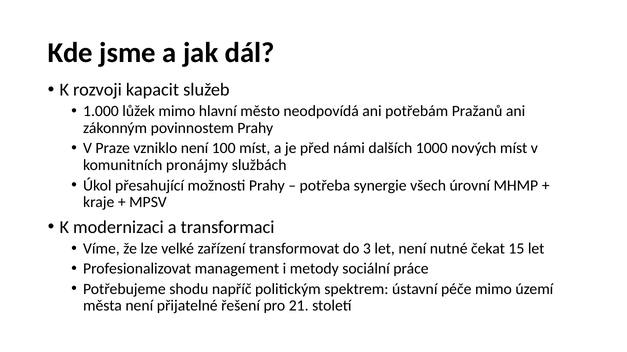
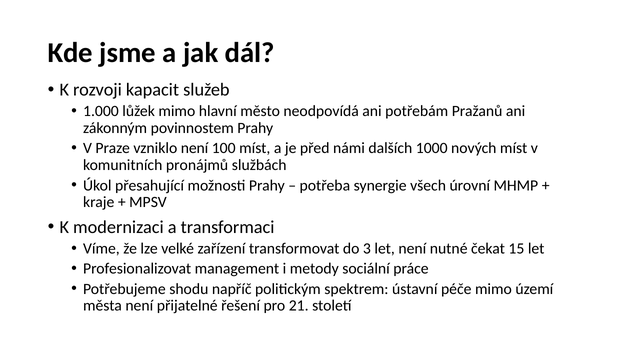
pronájmy: pronájmy -> pronájmů (197, 166)
